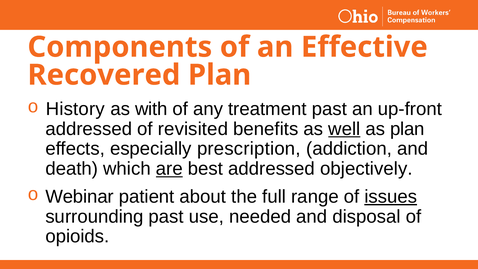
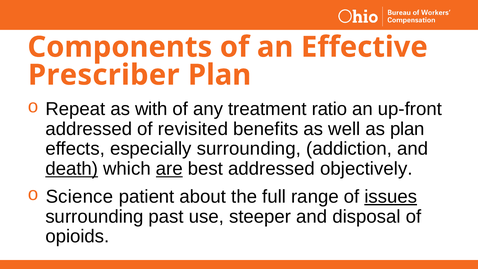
Recovered: Recovered -> Prescriber (104, 75)
History: History -> Repeat (75, 109)
treatment past: past -> ratio (329, 109)
well underline: present -> none (344, 129)
especially prescription: prescription -> surrounding (249, 149)
death underline: none -> present (72, 169)
Webinar: Webinar -> Science (79, 197)
needed: needed -> steeper (260, 216)
